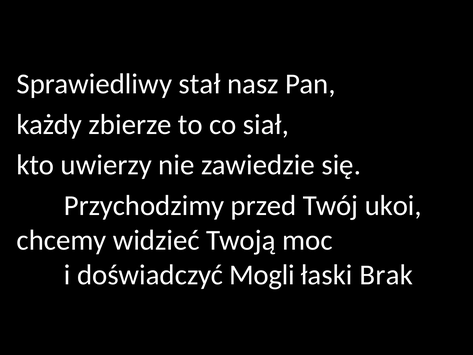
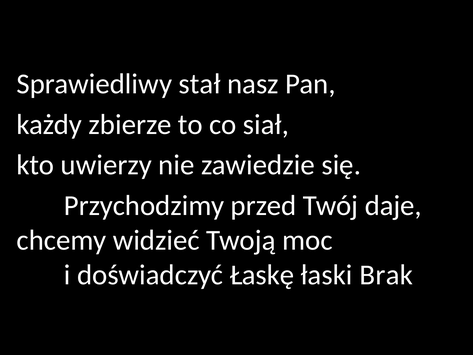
ukoi: ukoi -> daje (393, 205)
Mogli: Mogli -> Łaskę (262, 275)
